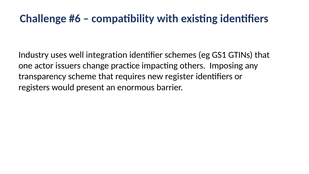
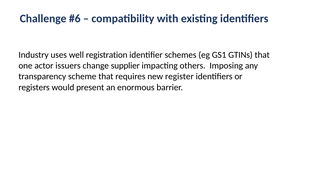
integration: integration -> registration (107, 55)
practice: practice -> supplier (125, 66)
